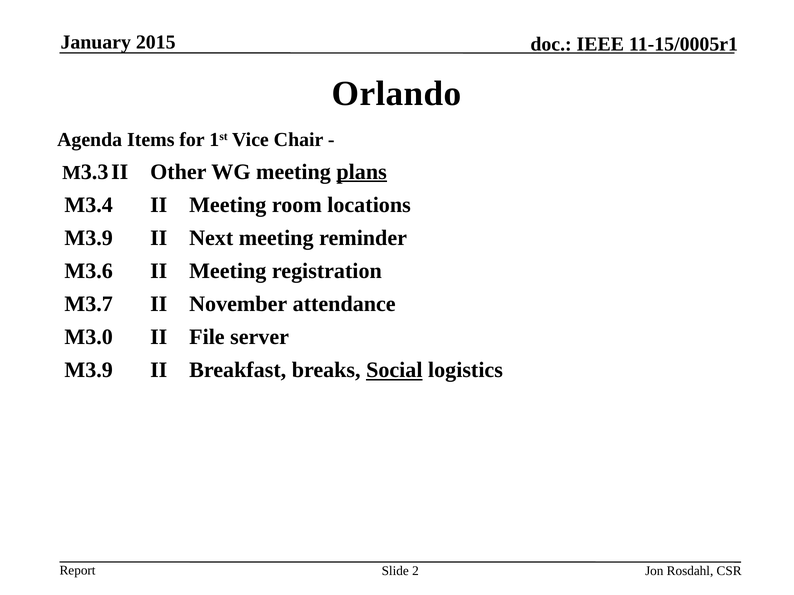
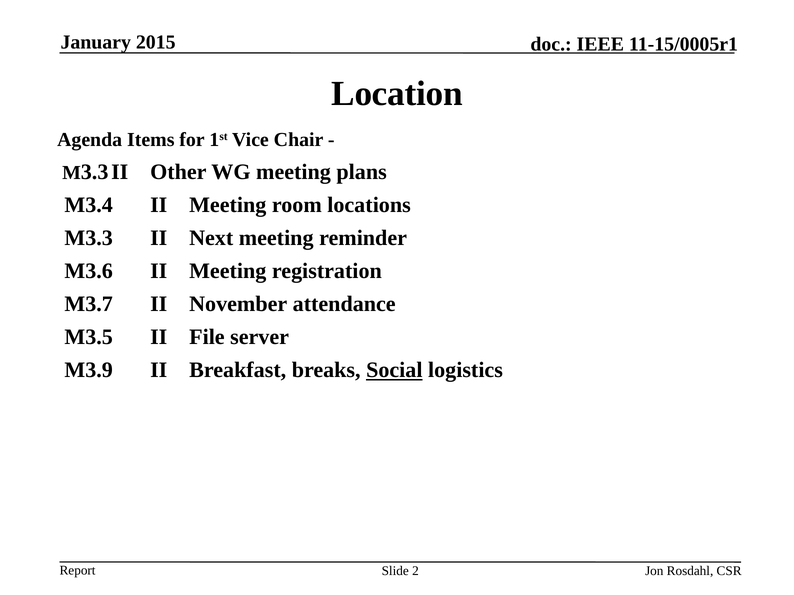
Orlando: Orlando -> Location (397, 94)
plans underline: present -> none (362, 172)
M3.9: M3.9 -> M3.3 (89, 238)
M3.0: M3.0 -> M3.5 (89, 337)
